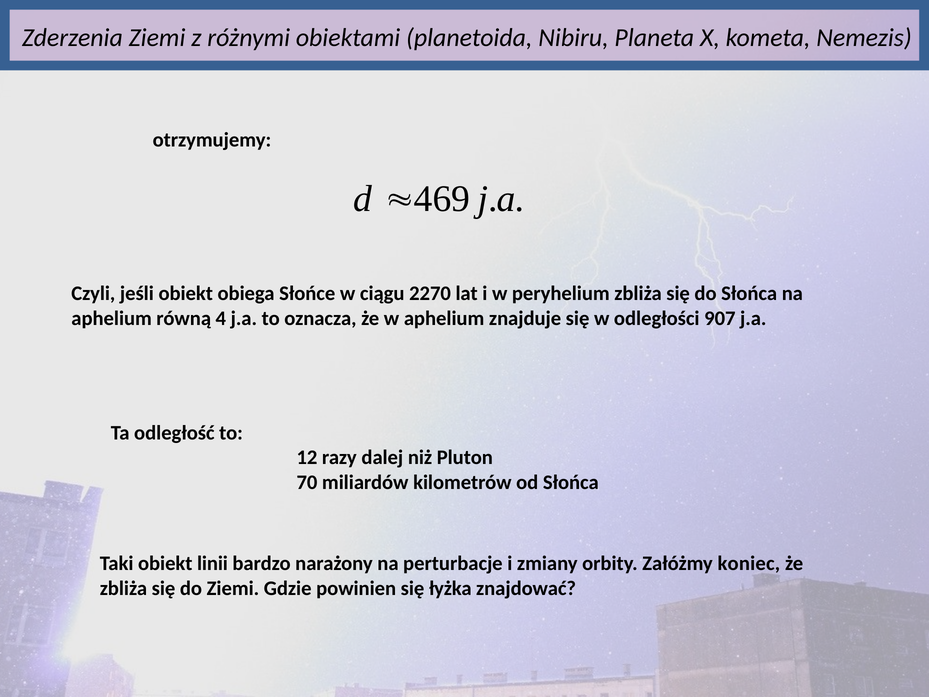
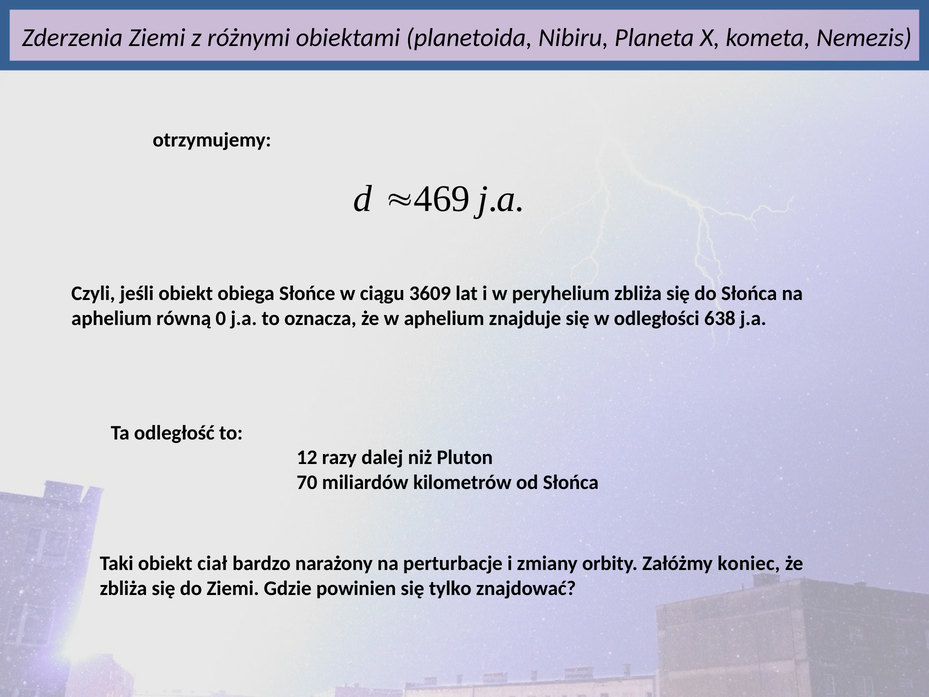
2270: 2270 -> 3609 (430, 294)
4: 4 -> 0 (221, 318)
907: 907 -> 638 (720, 318)
linii: linii -> ciał (212, 563)
łyżka: łyżka -> tylko (450, 588)
